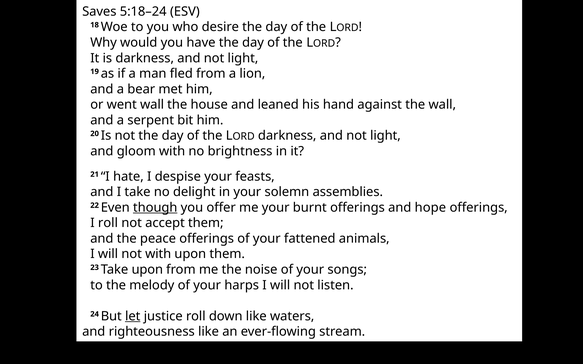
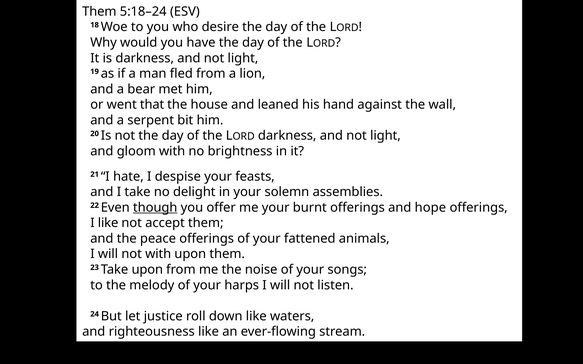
Saves: Saves -> Them (99, 12)
went wall: wall -> that (152, 105)
I roll: roll -> like (108, 223)
let underline: present -> none (133, 316)
